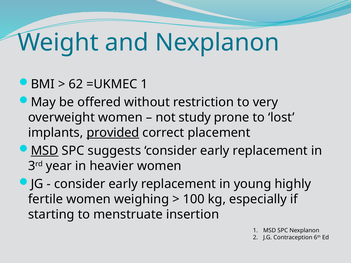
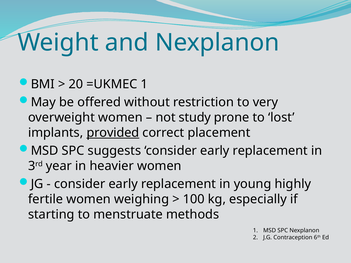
62: 62 -> 20 (76, 84)
MSD underline: present -> none (45, 151)
insertion: insertion -> methods (193, 215)
